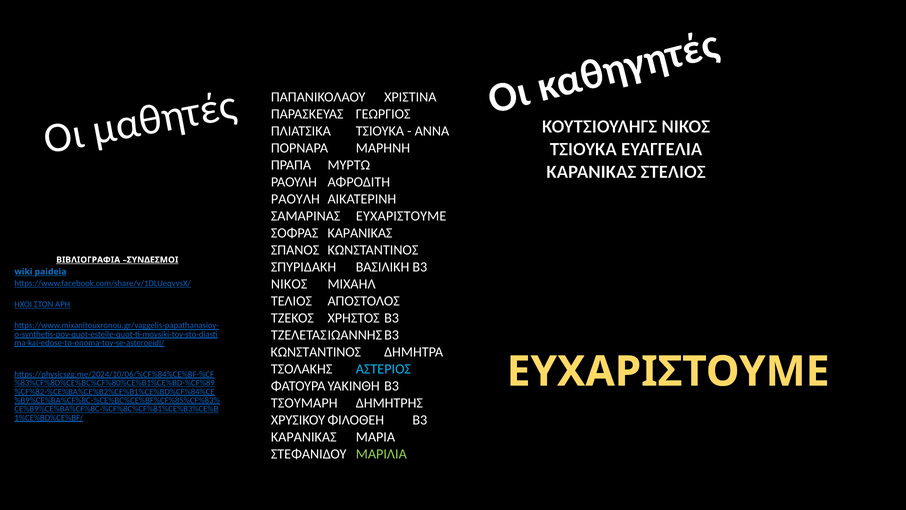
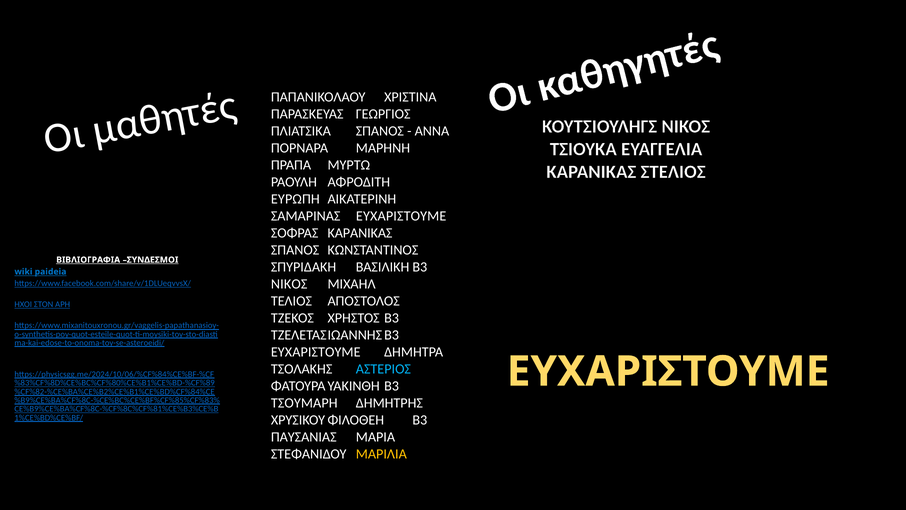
ΠΛΙΑΤΣΙΚΑ ΤΣΙΟΥΚΑ: ΤΣΙΟΥΚΑ -> ΣΠΑΝΟΣ (380, 131)
ΡΑΟΥΛΗ: ΡΑΟΥΛΗ -> ΕΥΡΩΠΗ (295, 199)
ΚΩΝΣΤΑΝΤΙΝΟΣ: ΚΩΝΣΤΑΝΤΙΝΟΣ -> ΕΥΧΑΡΙΣΤΟΥΜΕ (316, 352)
ΚΑΡΑΝΙΚΑΣ: ΚΑΡΑΝΙΚΑΣ -> ΠΑΥΣΑΝΙΑΣ (304, 437)
ΜΑΡΙΛΙΑ colour: light green -> yellow (381, 454)
